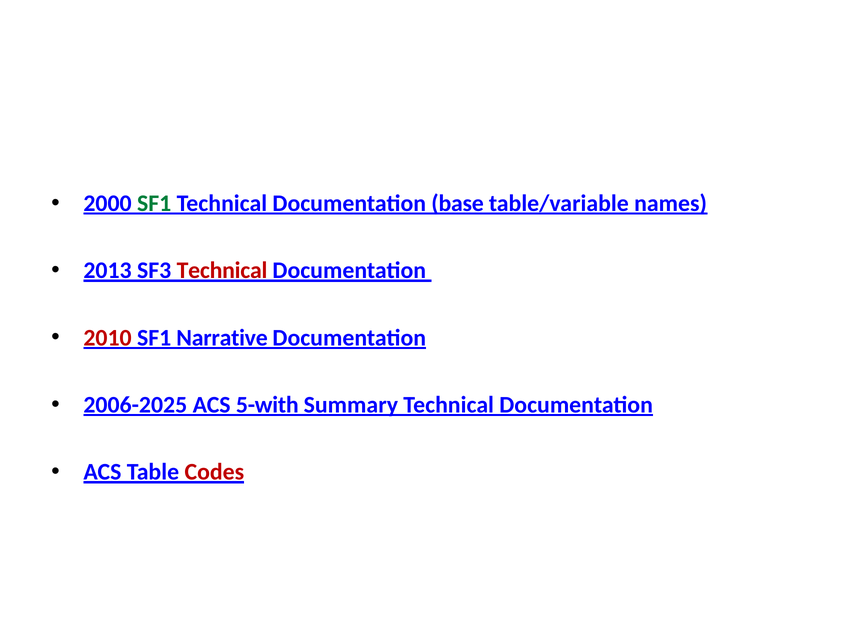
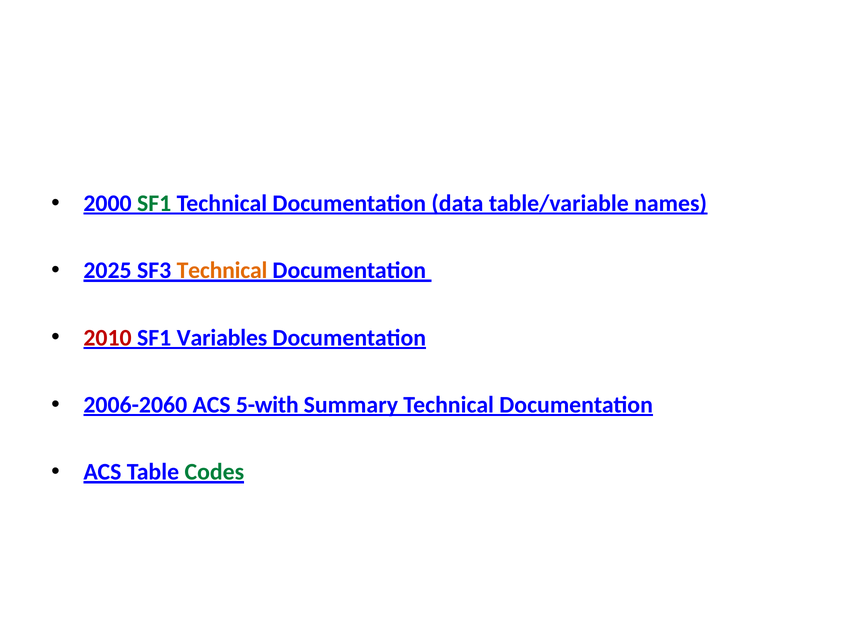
base: base -> data (457, 203)
2013: 2013 -> 2025 (108, 270)
Technical colour: red -> orange (222, 270)
Narrative: Narrative -> Variables (222, 338)
2006-2025: 2006-2025 -> 2006-2060 (135, 405)
Codes colour: red -> green (214, 472)
